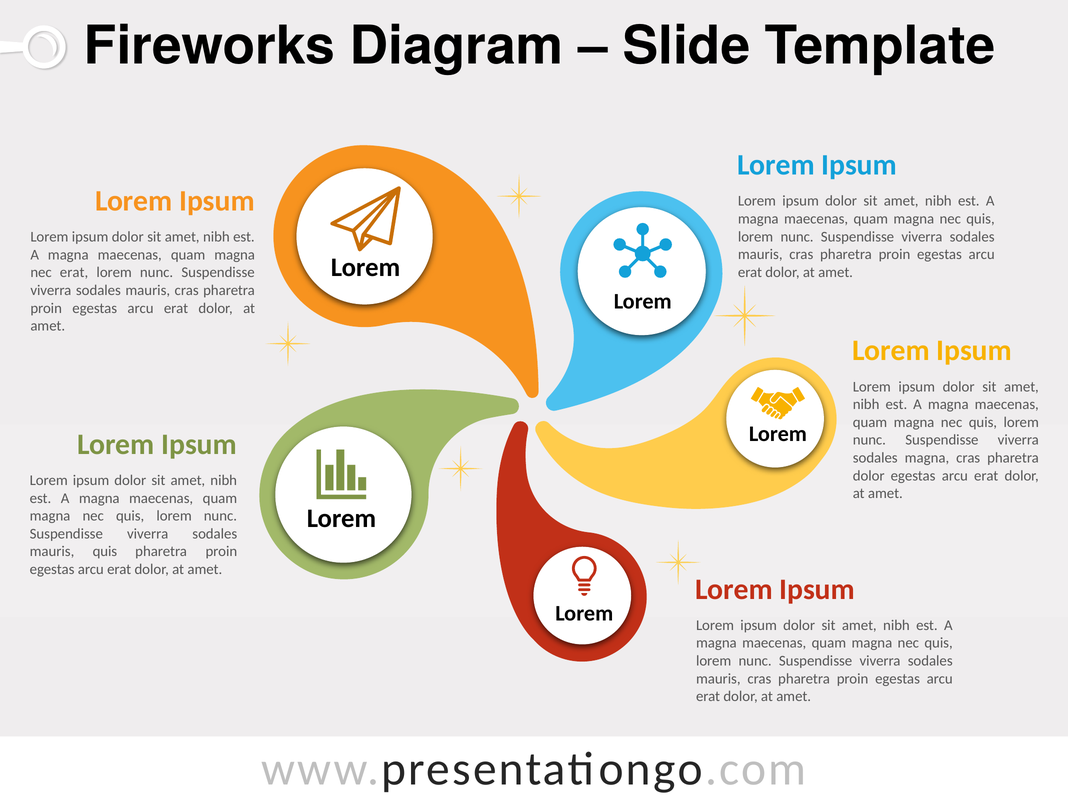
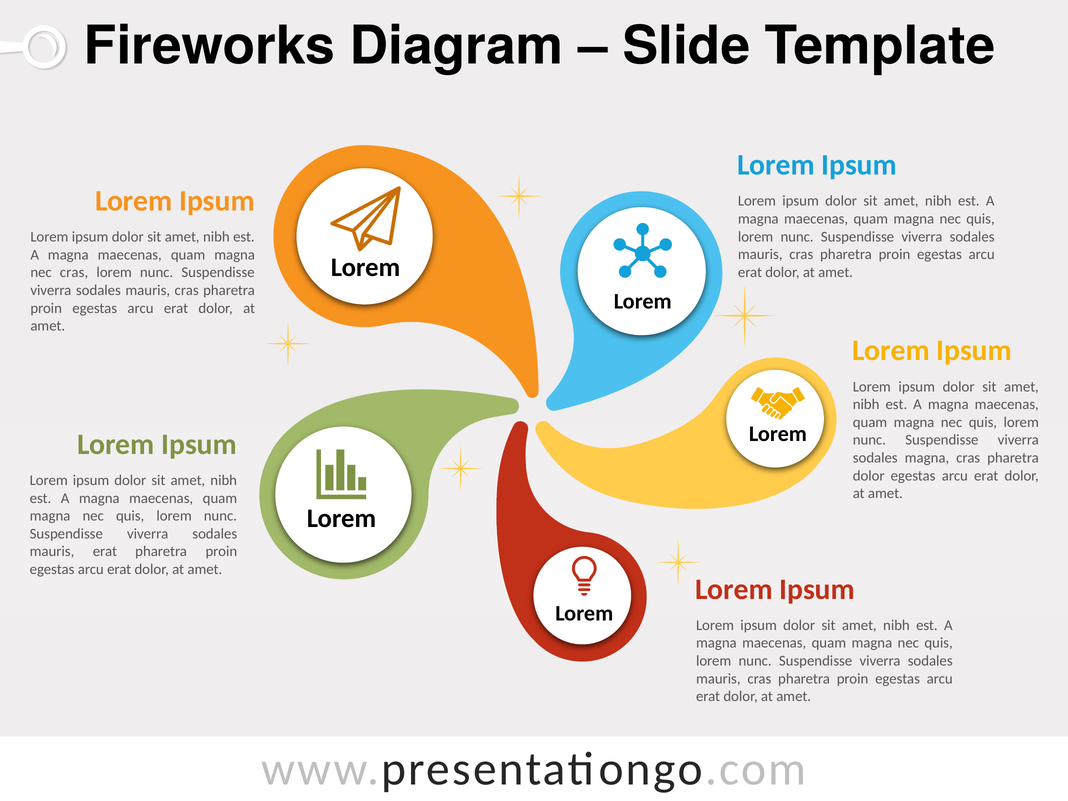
nec erat: erat -> cras (74, 273)
mauris quis: quis -> erat (105, 552)
